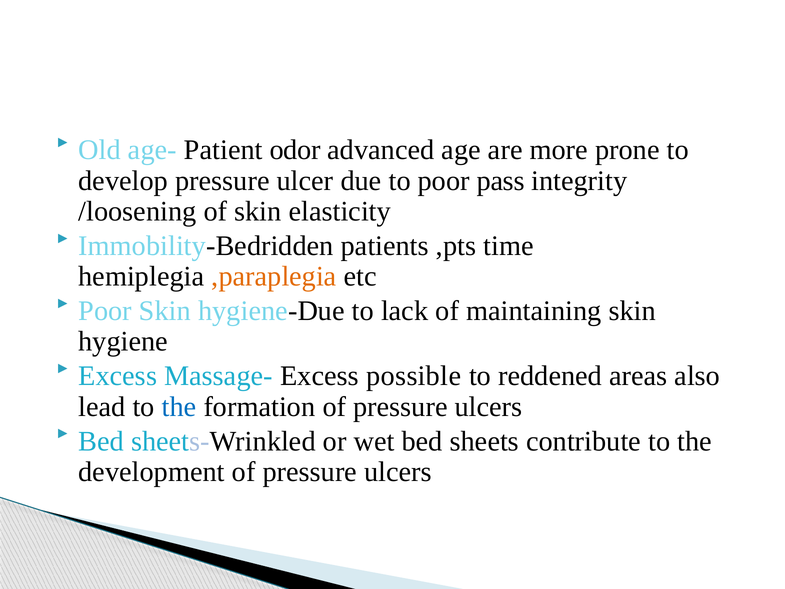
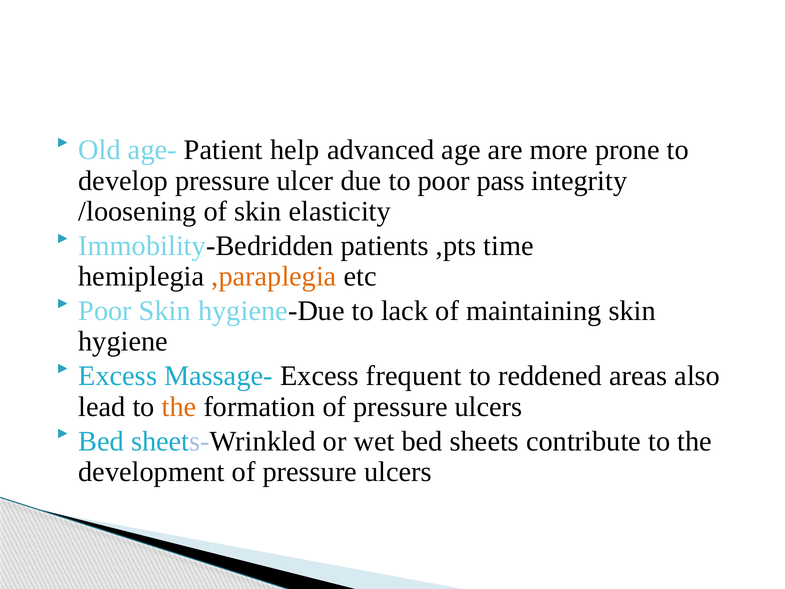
odor: odor -> help (295, 150)
possible: possible -> frequent (414, 376)
the colour: blue -> orange (179, 406)
